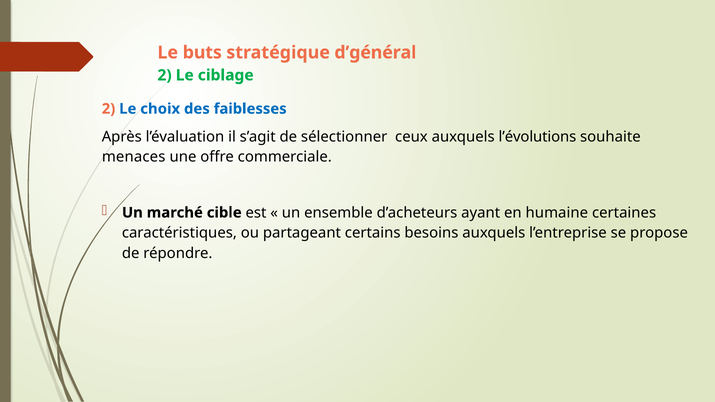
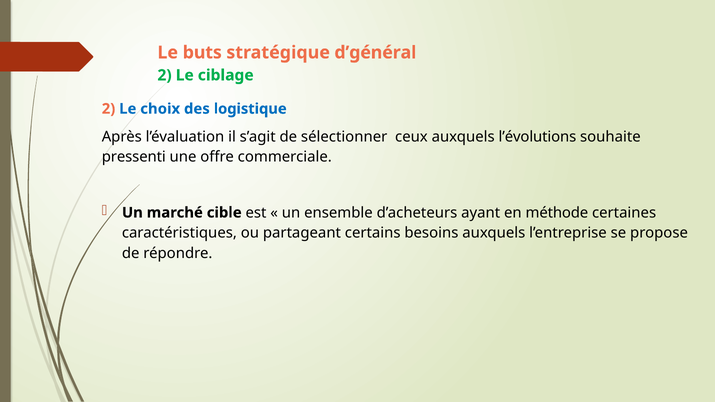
faiblesses: faiblesses -> logistique (250, 109)
menaces: menaces -> pressenti (134, 157)
humaine: humaine -> méthode (557, 213)
